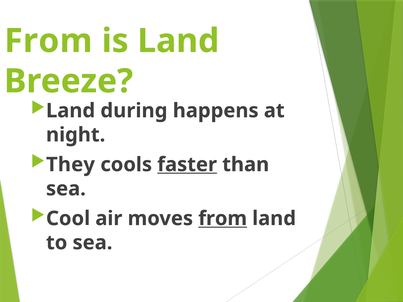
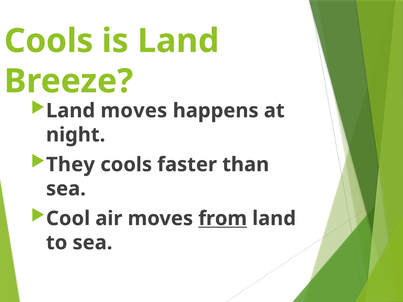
From: From -> Cools (49, 41)
Land during: during -> moves (134, 111)
faster underline: present -> none (187, 165)
